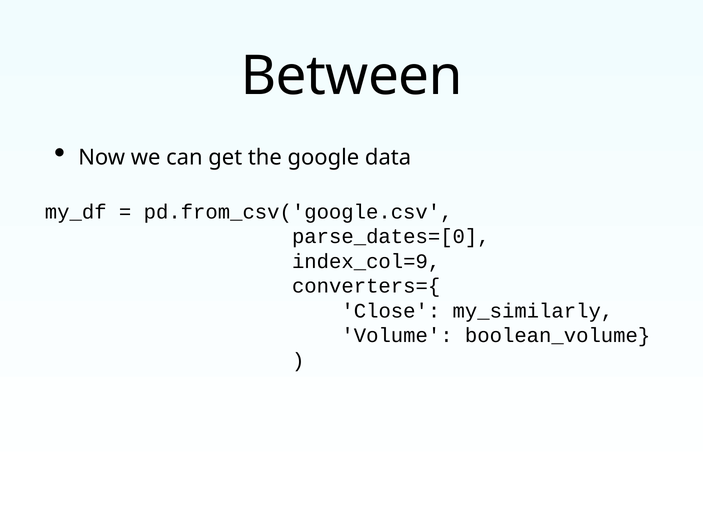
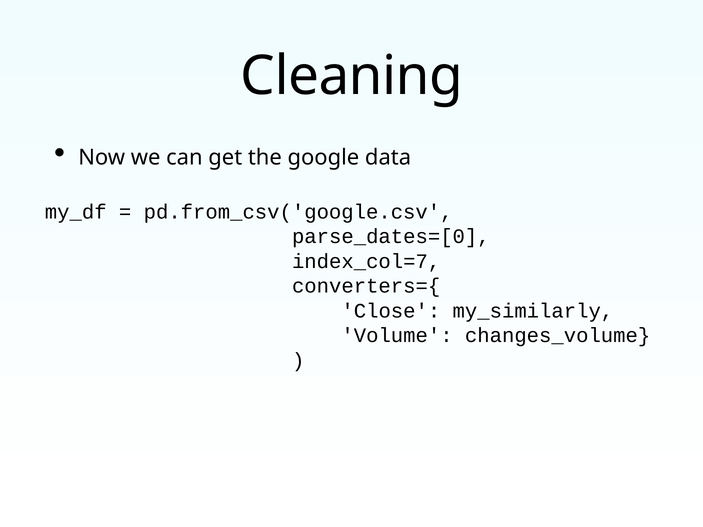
Between: Between -> Cleaning (352, 76)
index_col=9: index_col=9 -> index_col=7 (366, 262)
boolean_volume: boolean_volume -> changes_volume (558, 336)
